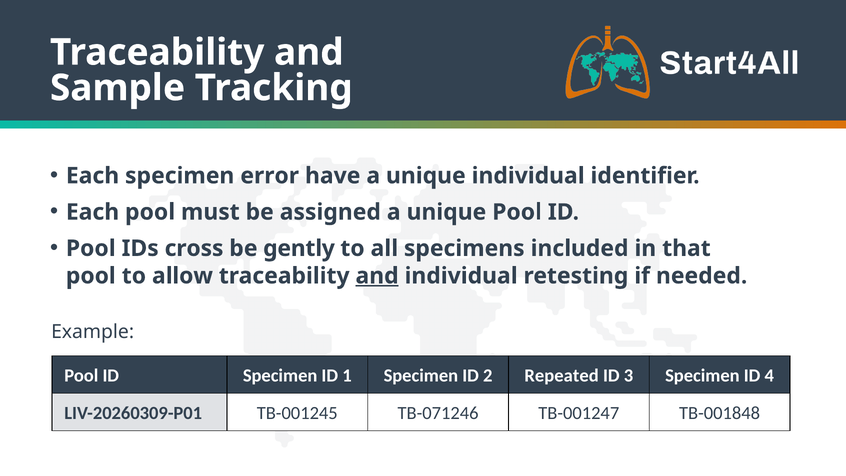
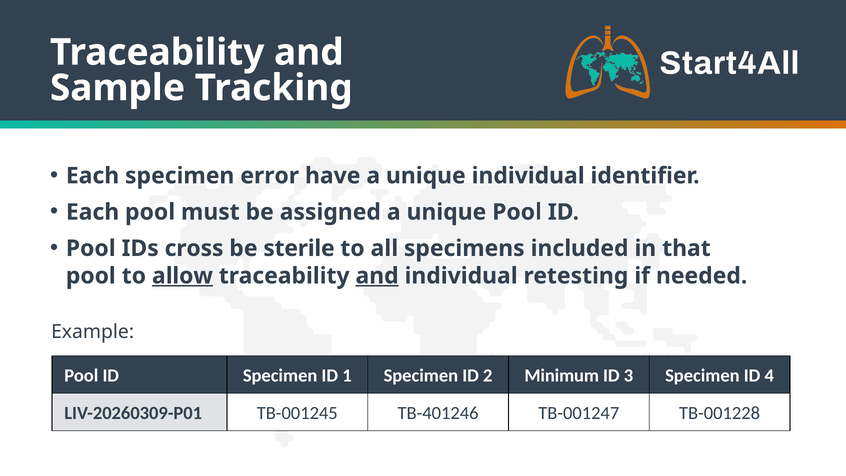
gently: gently -> sterile (299, 248)
allow underline: none -> present (182, 276)
Repeated: Repeated -> Minimum (562, 375)
TB-071246: TB-071246 -> TB-401246 (438, 413)
TB-001848: TB-001848 -> TB-001228 (720, 413)
